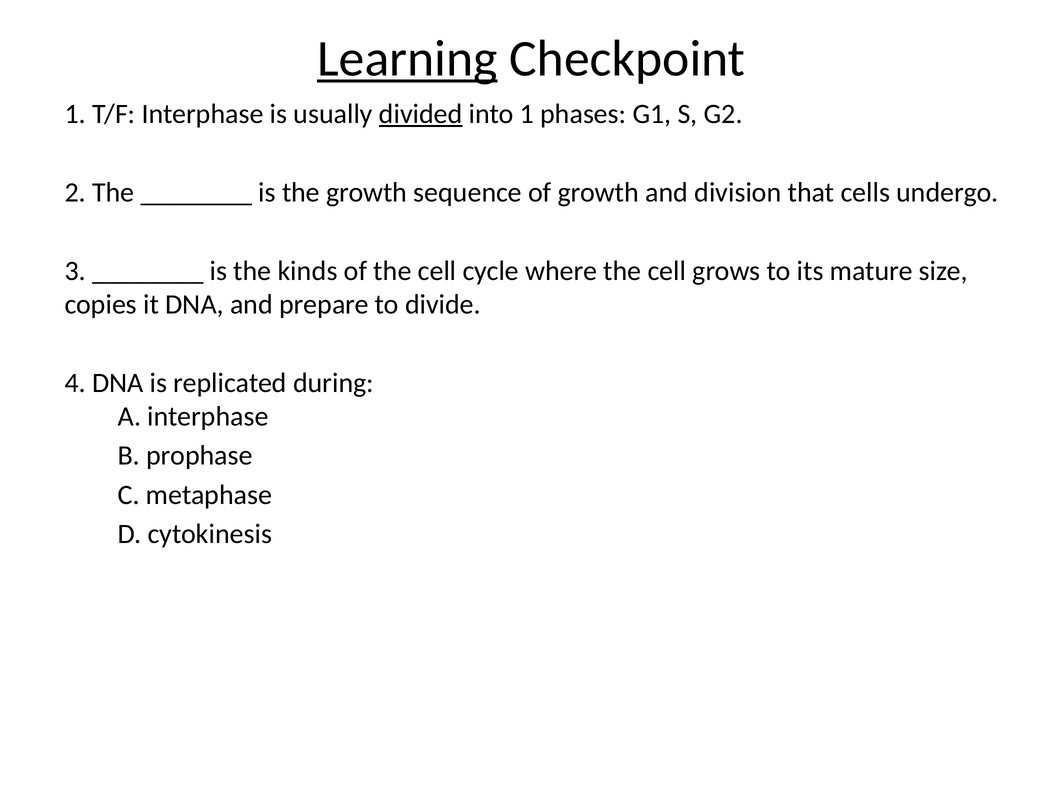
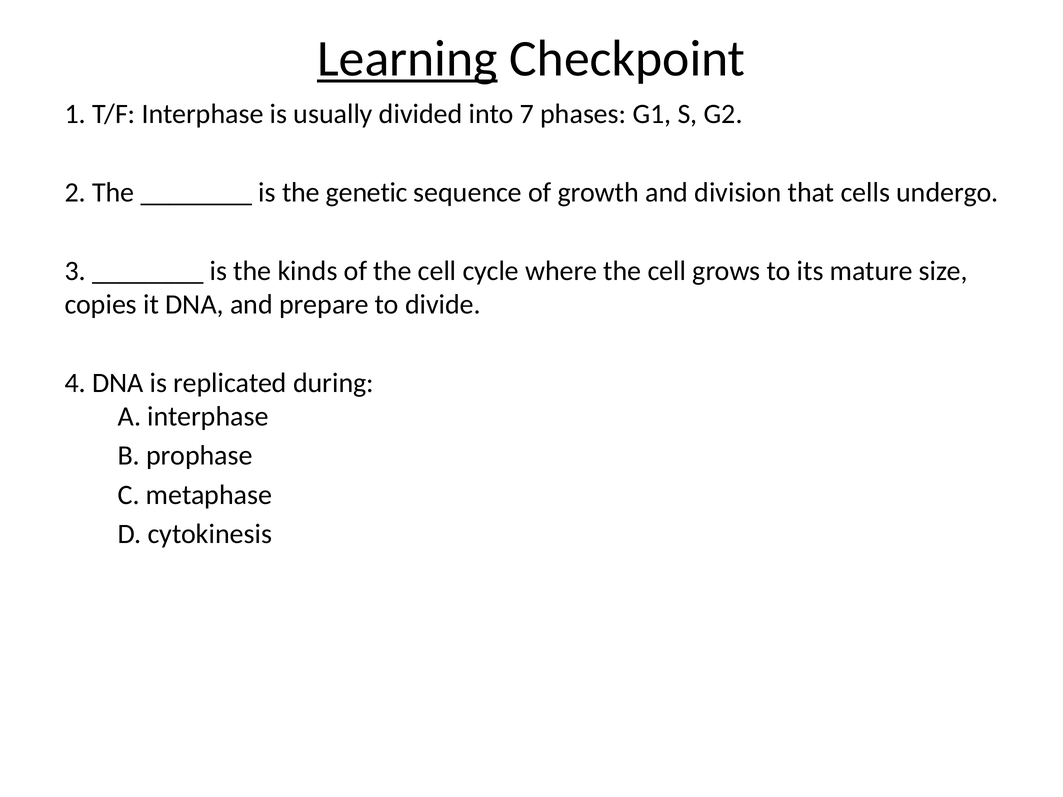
divided underline: present -> none (421, 114)
into 1: 1 -> 7 (527, 114)
the growth: growth -> genetic (367, 192)
